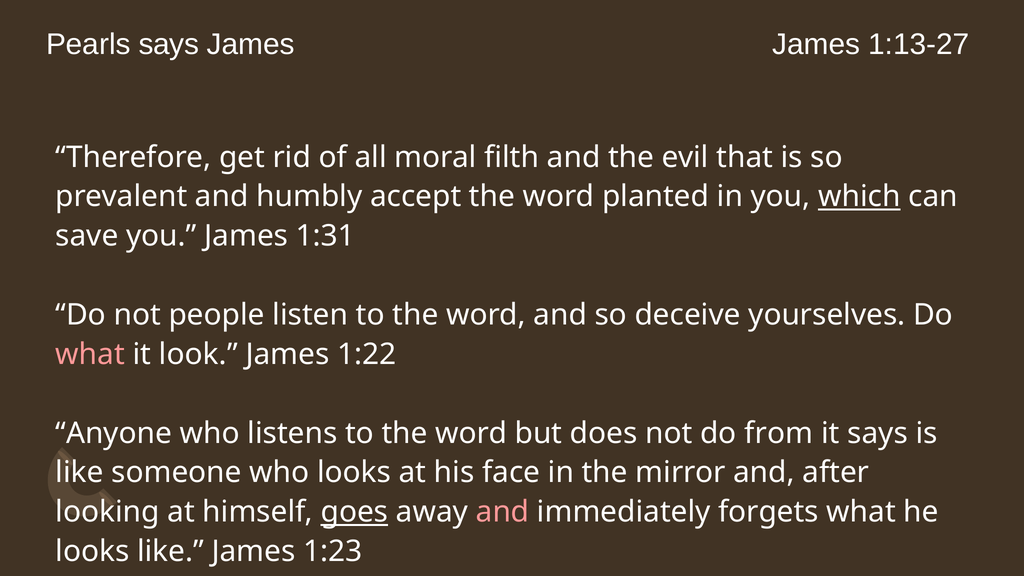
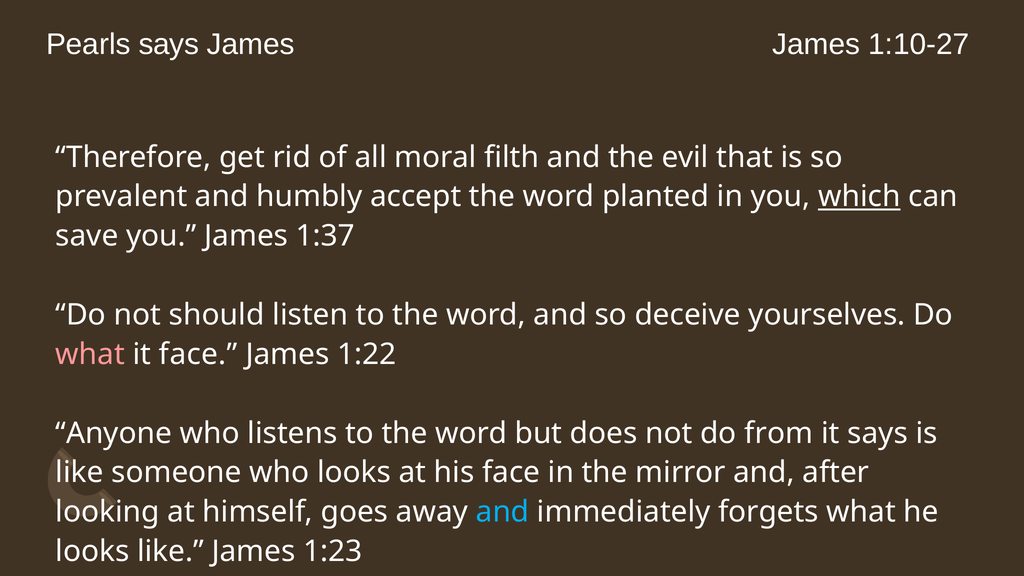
1:13-27: 1:13-27 -> 1:10-27 (919, 45)
1:31: 1:31 -> 1:37 (325, 236)
people: people -> should (217, 315)
it look: look -> face (198, 354)
goes underline: present -> none (354, 512)
and colour: pink -> light blue (503, 512)
